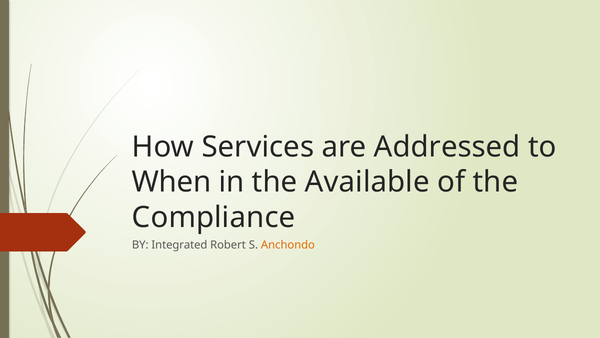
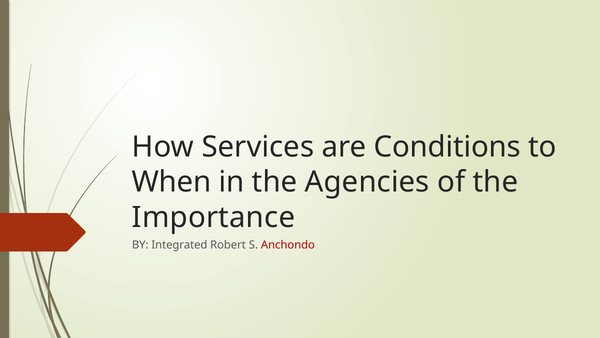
Addressed: Addressed -> Conditions (447, 147)
Available: Available -> Agencies (367, 182)
Compliance: Compliance -> Importance (214, 217)
Anchondo colour: orange -> red (288, 245)
